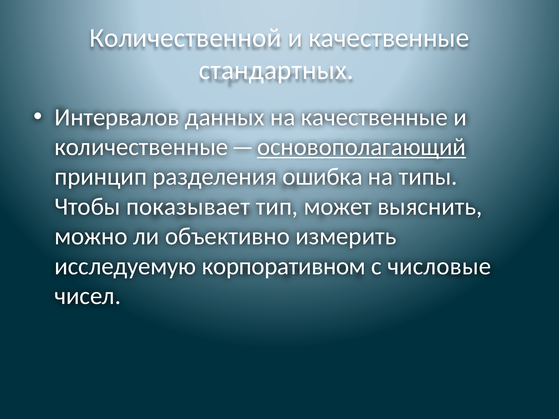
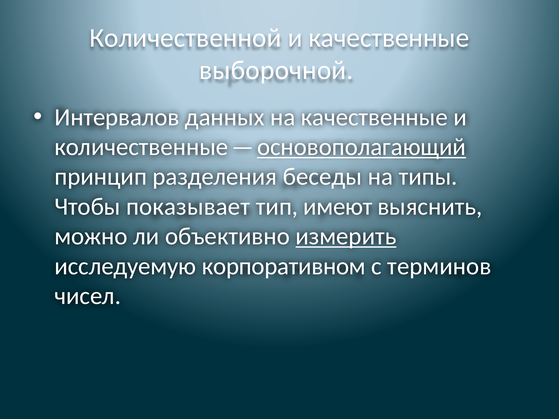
стандартных: стандартных -> выборочной (276, 70)
ошибка: ошибка -> беседы (322, 177)
может: может -> имеют (338, 207)
измерить underline: none -> present (346, 237)
числовые: числовые -> терминов (439, 266)
